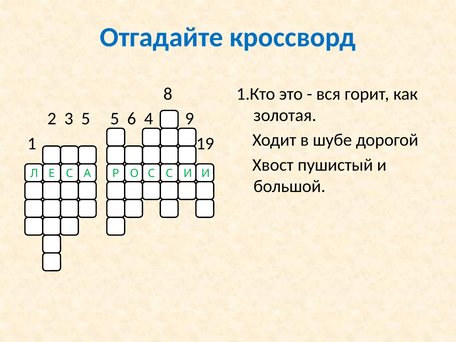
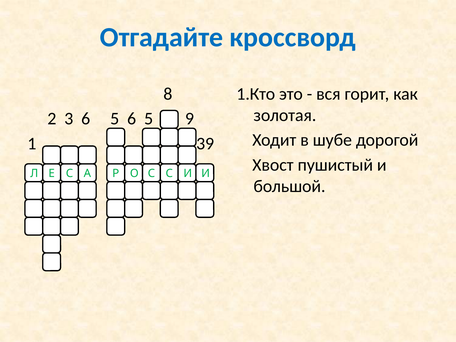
3 5: 5 -> 6 (86, 119)
5 6 4: 4 -> 5 (149, 119)
19: 19 -> 39 (205, 144)
